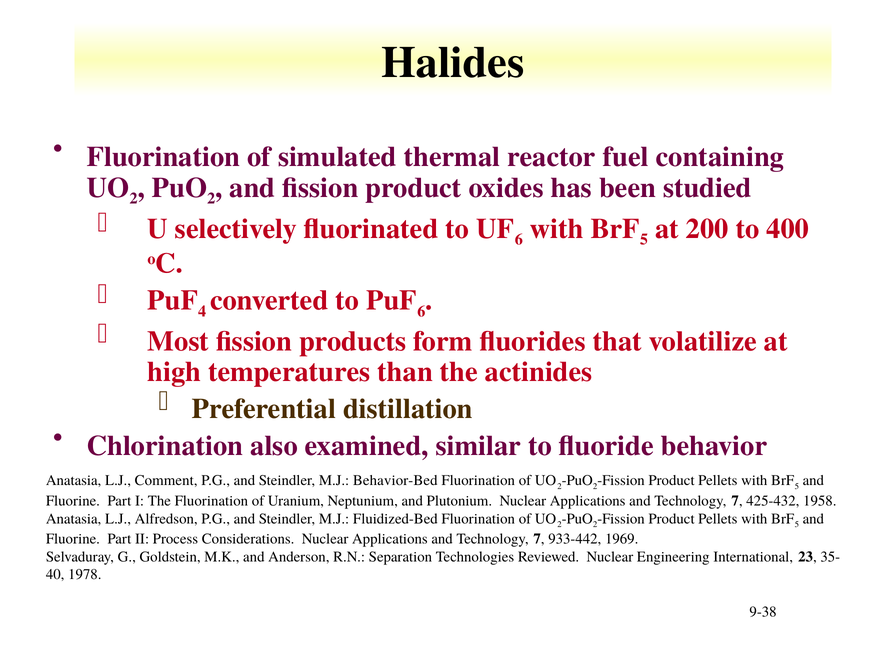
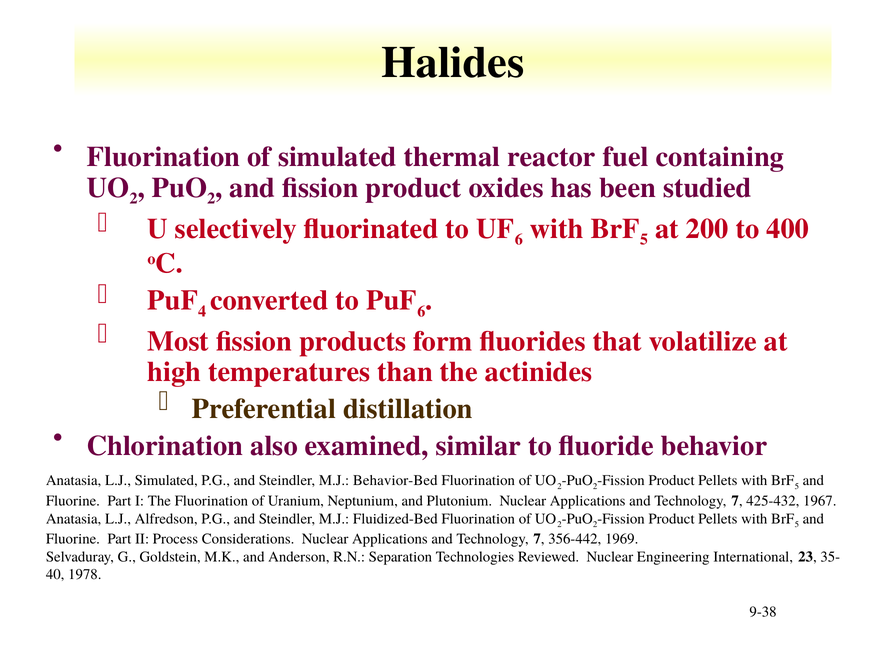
L.J Comment: Comment -> Simulated (166, 481)
1958: 1958 -> 1967 (820, 501)
933-442: 933-442 -> 356-442 (575, 539)
